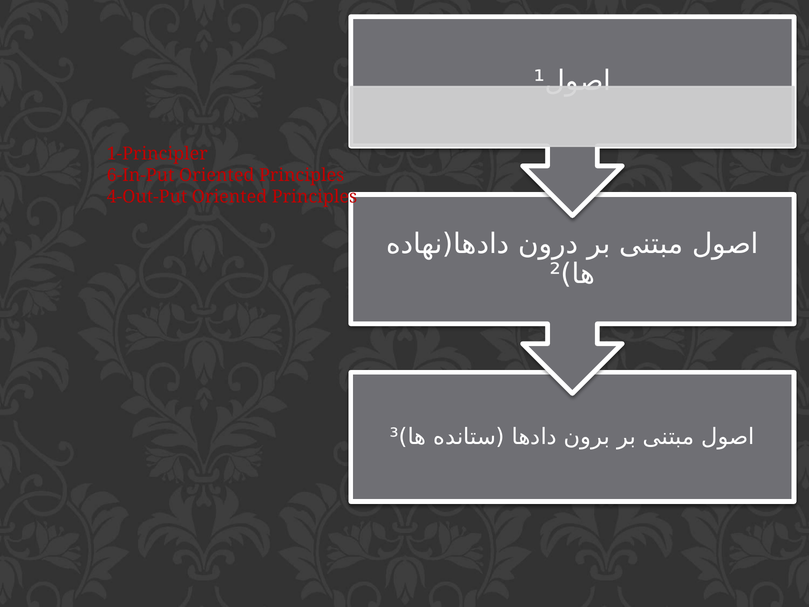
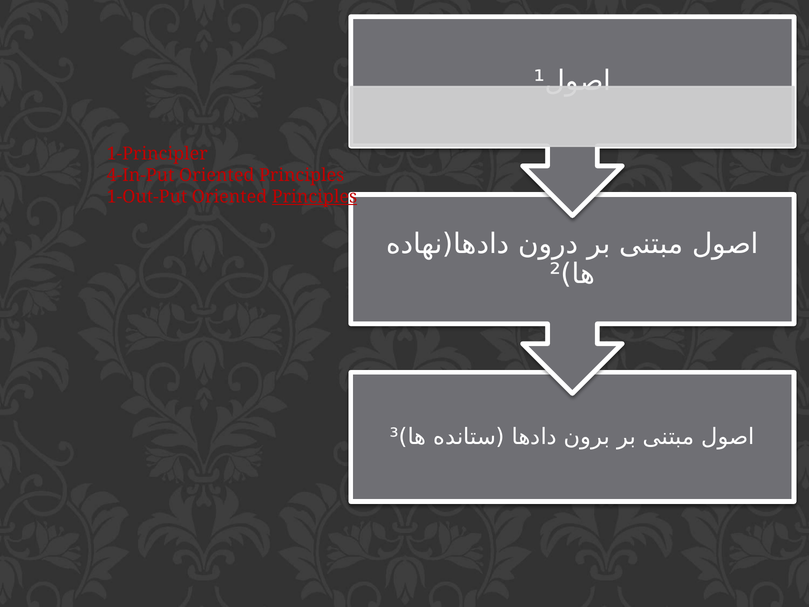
6-In-Put: 6-In-Put -> 4-In-Put (141, 175)
4-Out-Put: 4-Out-Put -> 1-Out-Put (147, 197)
Principles underline: none -> present (315, 197)
